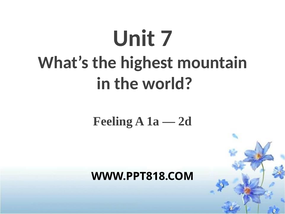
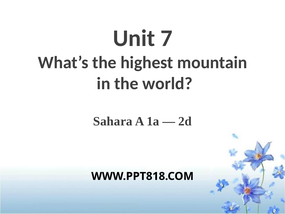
Feeling: Feeling -> Sahara (113, 121)
